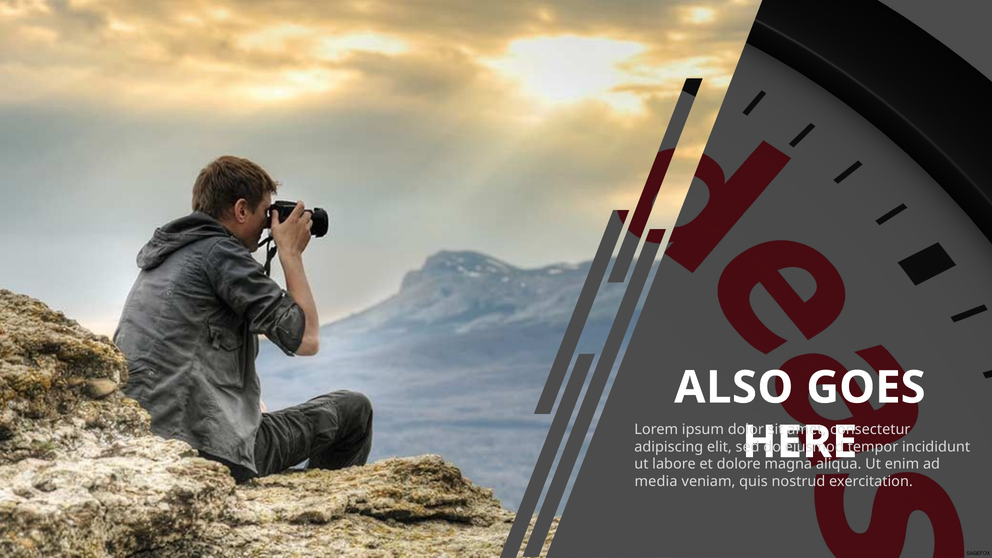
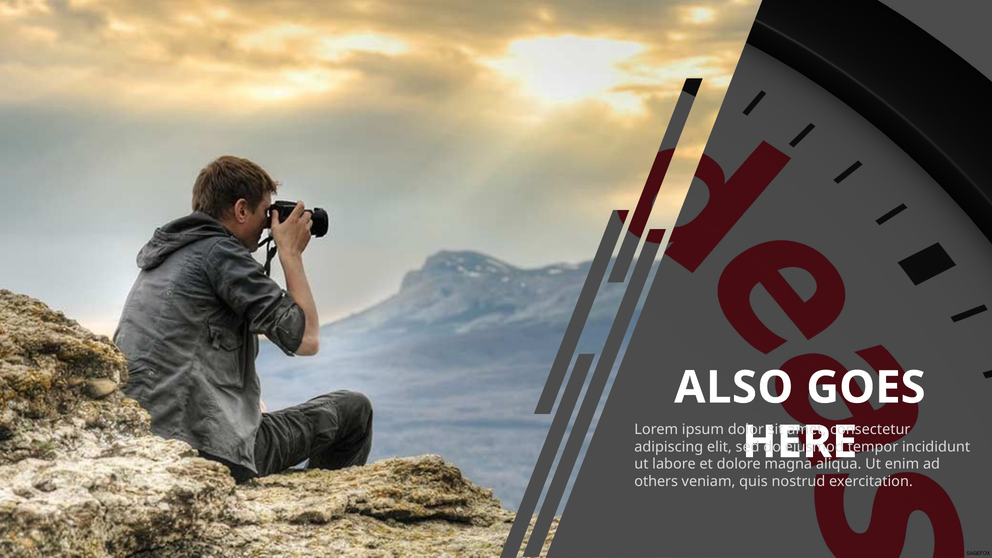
media: media -> others (656, 482)
